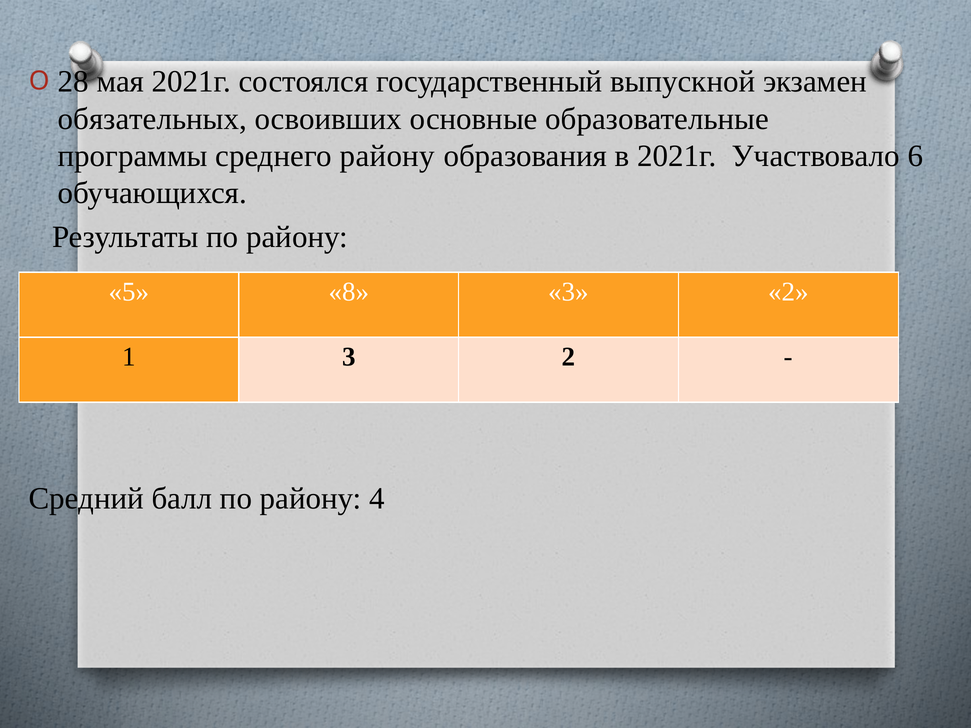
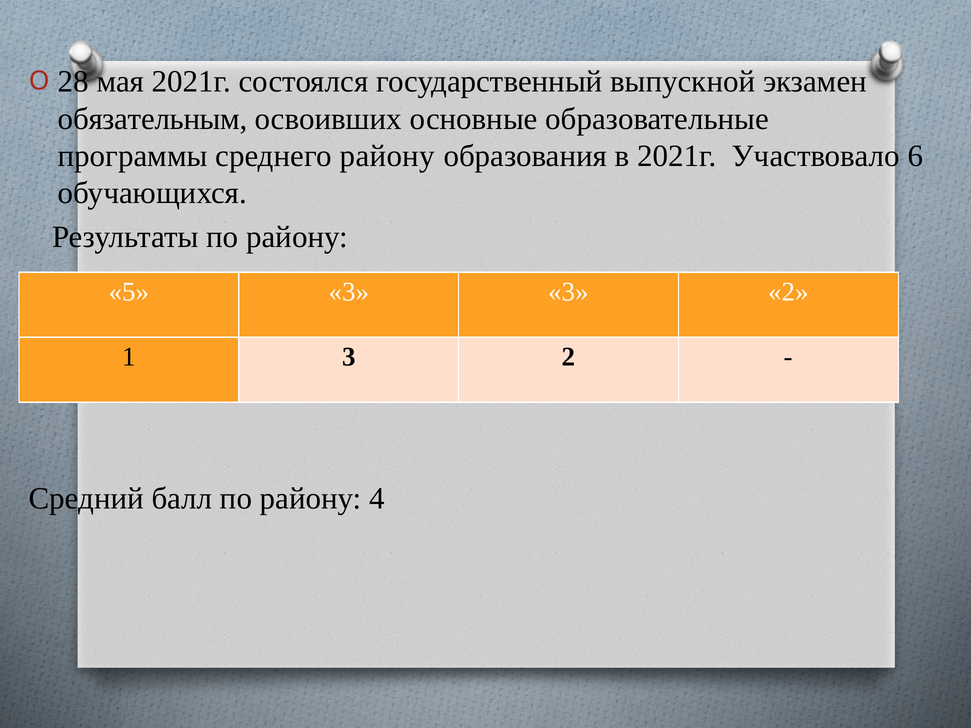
обязательных: обязательных -> обязательным (153, 119)
5 8: 8 -> 3 (349, 292)
